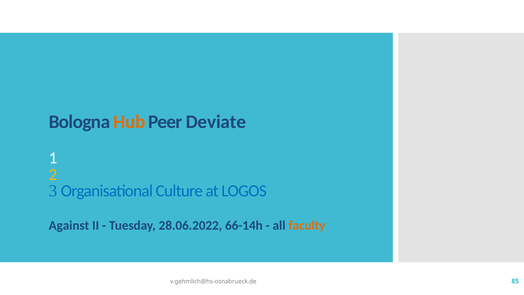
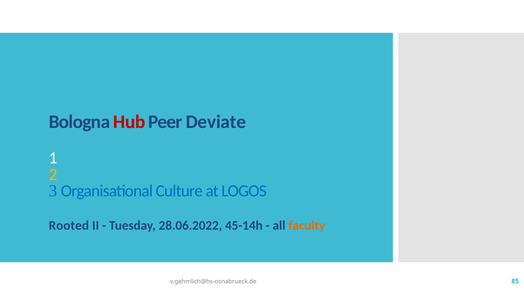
Hub colour: orange -> red (129, 122)
Against: Against -> Rooted (69, 225)
66-14h: 66-14h -> 45-14h (244, 225)
